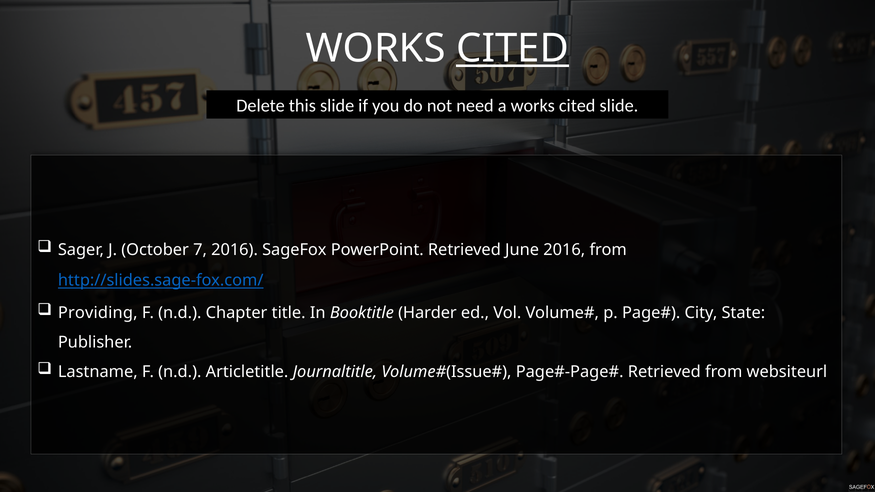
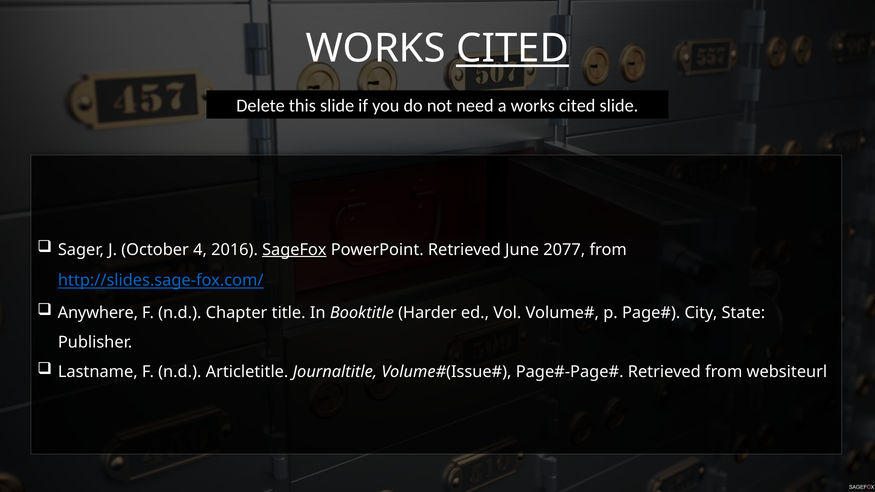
7: 7 -> 4 (200, 250)
SageFox underline: none -> present (294, 250)
June 2016: 2016 -> 2077 (564, 250)
Providing: Providing -> Anywhere (98, 313)
